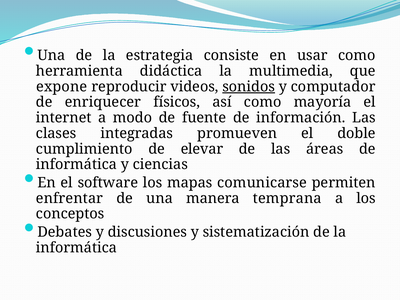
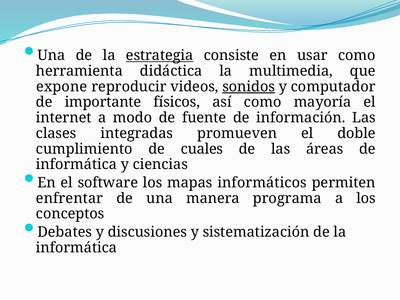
estrategia underline: none -> present (160, 55)
enriquecer: enriquecer -> importante (103, 102)
elevar: elevar -> cuales (202, 149)
comunicarse: comunicarse -> informáticos (262, 183)
temprana: temprana -> programa (287, 198)
